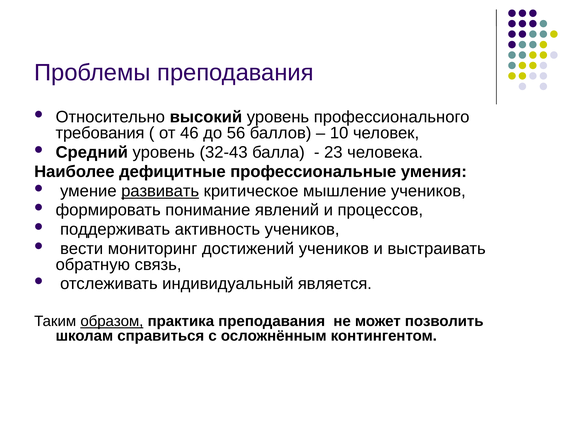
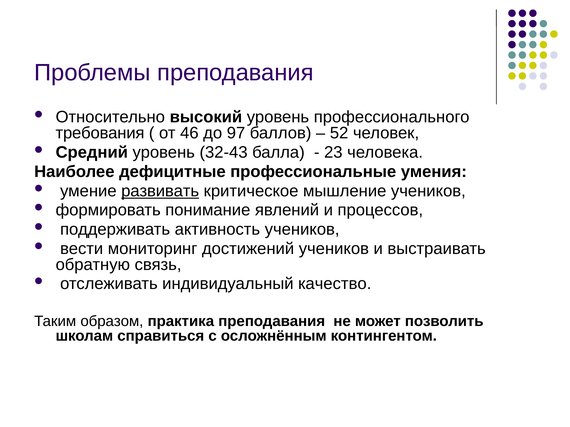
56: 56 -> 97 (236, 133)
10: 10 -> 52 (339, 133)
является: является -> качество (335, 284)
образом underline: present -> none (112, 322)
